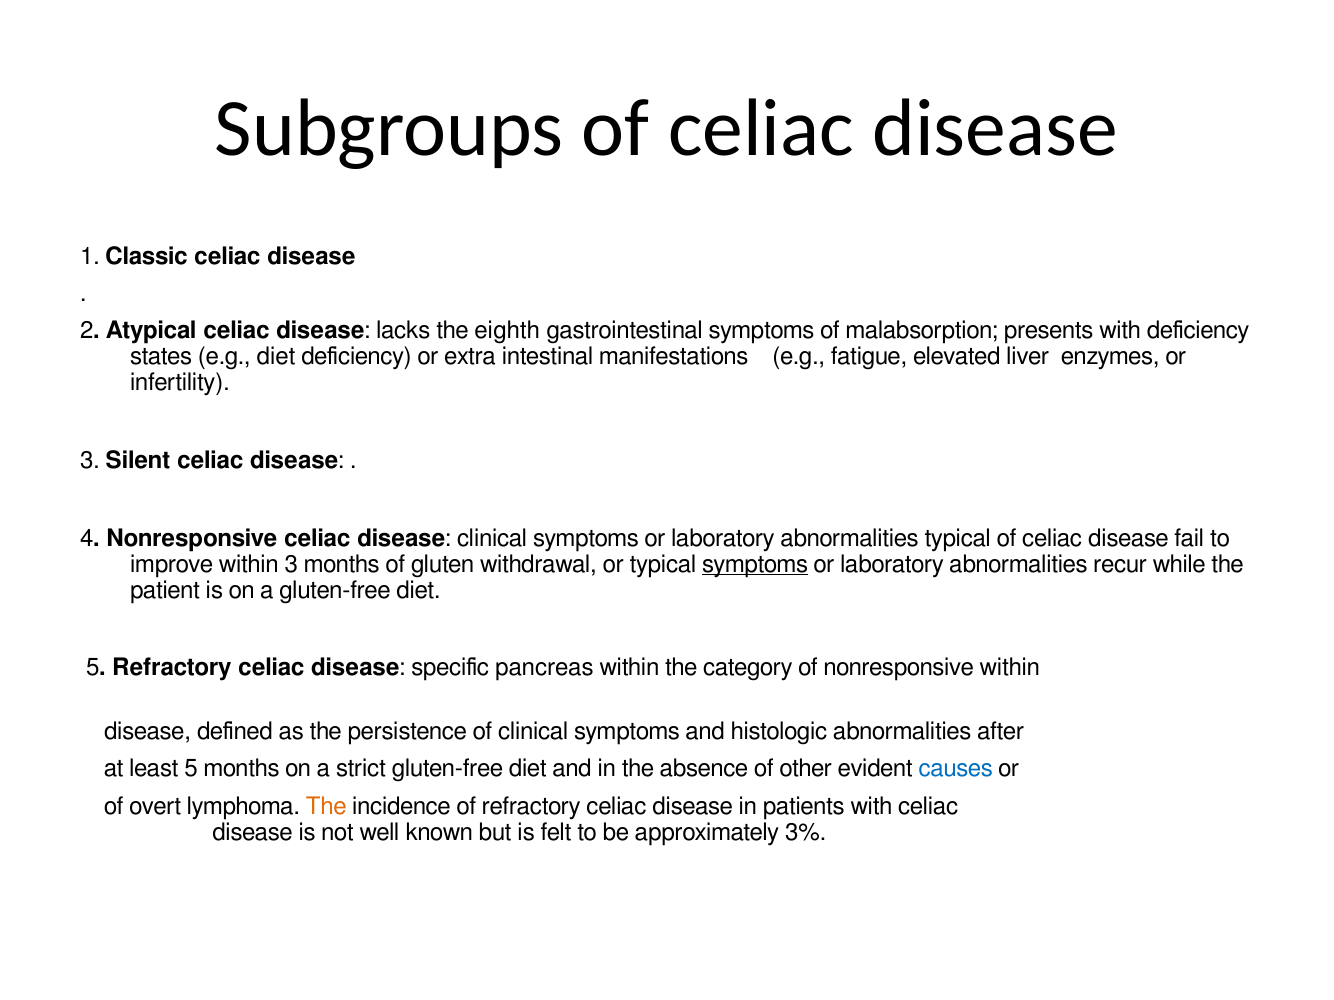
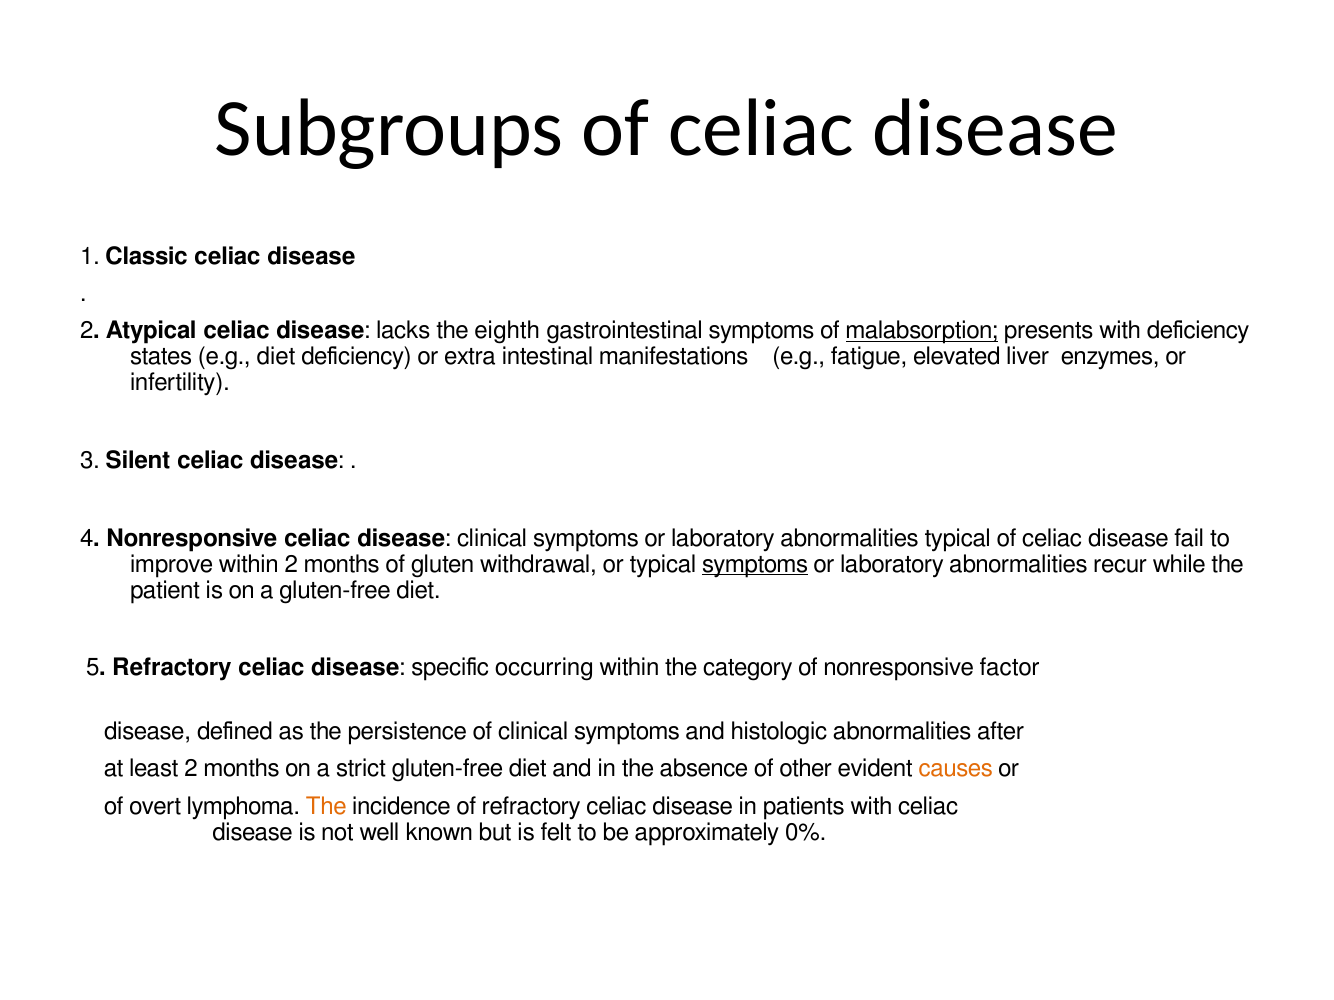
malabsorption underline: none -> present (922, 331)
within 3: 3 -> 2 (291, 565)
pancreas: pancreas -> occurring (544, 668)
nonresponsive within: within -> factor (1010, 668)
least 5: 5 -> 2 (191, 769)
causes colour: blue -> orange (956, 769)
3%: 3% -> 0% (805, 833)
